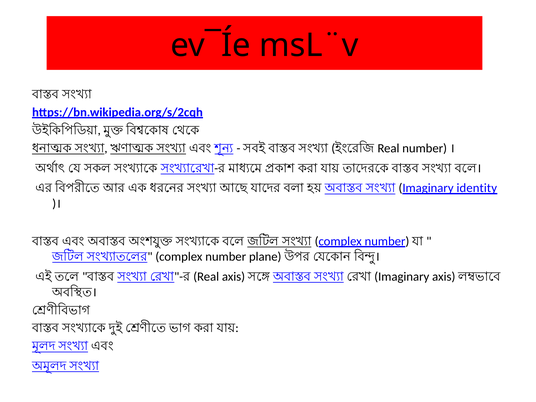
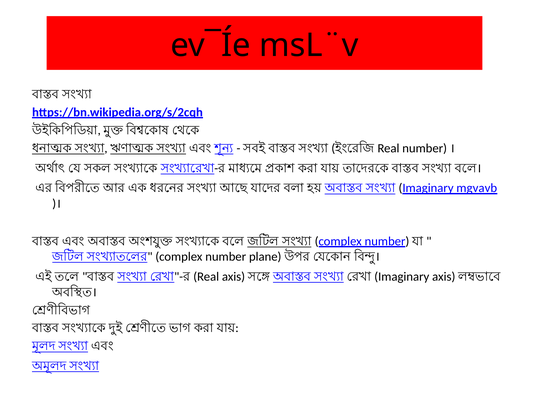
identity: identity -> mgvavb (477, 188)
